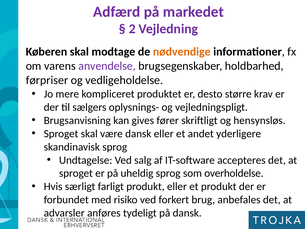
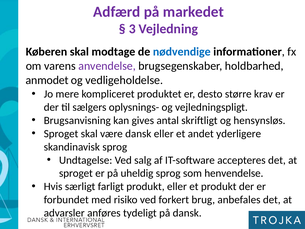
2: 2 -> 3 (132, 29)
nødvendige colour: orange -> blue (182, 52)
førpriser: førpriser -> anmodet (47, 80)
fører: fører -> antal (168, 120)
overholdelse: overholdelse -> henvendelse (234, 173)
